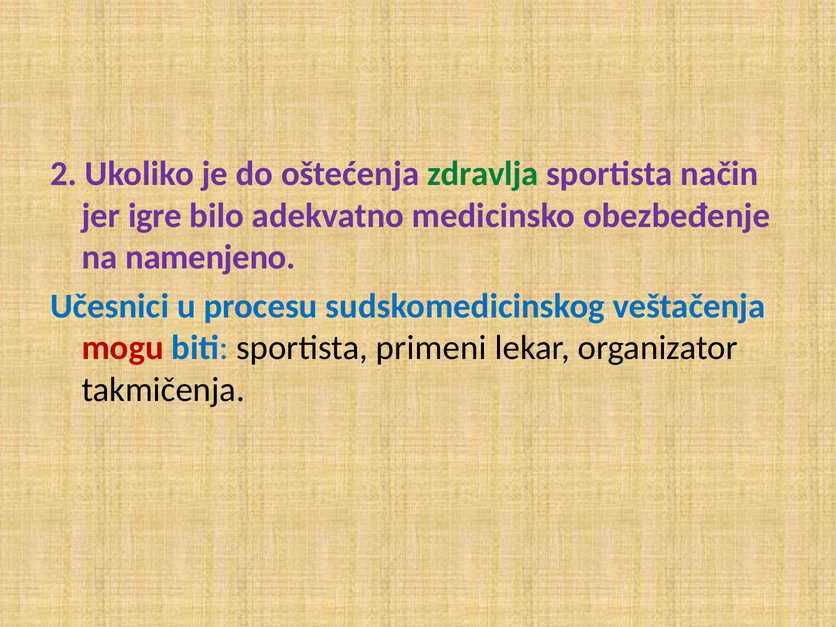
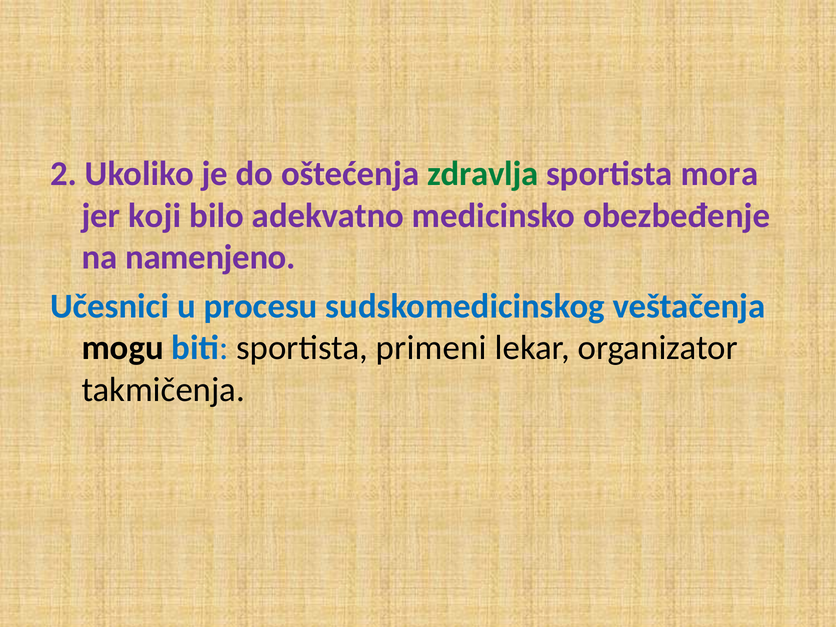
način: način -> mora (719, 174)
igre: igre -> koji (155, 216)
mogu colour: red -> black (123, 348)
